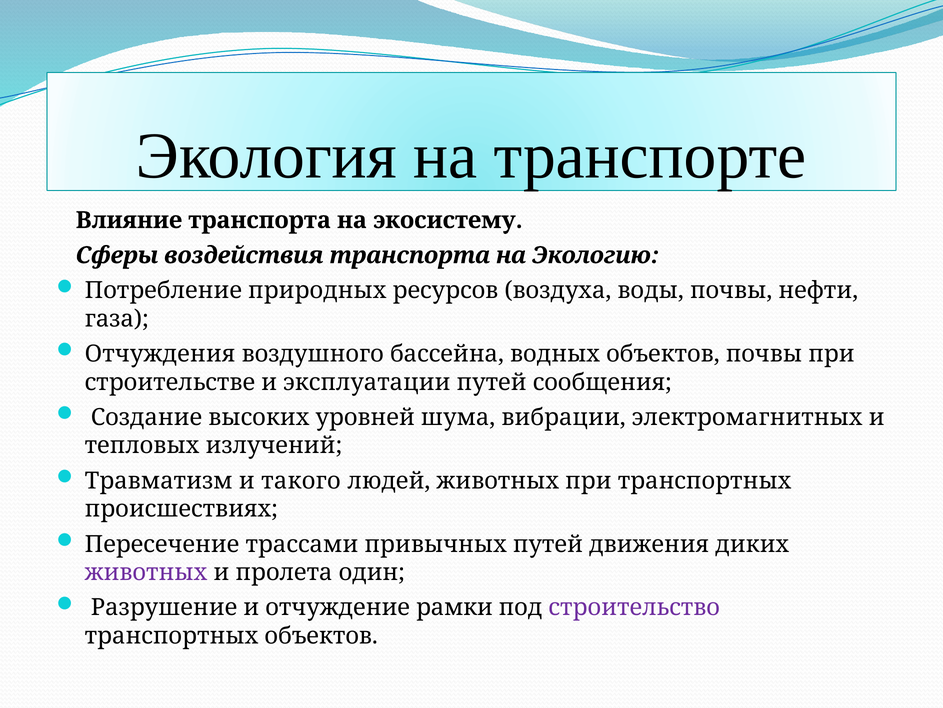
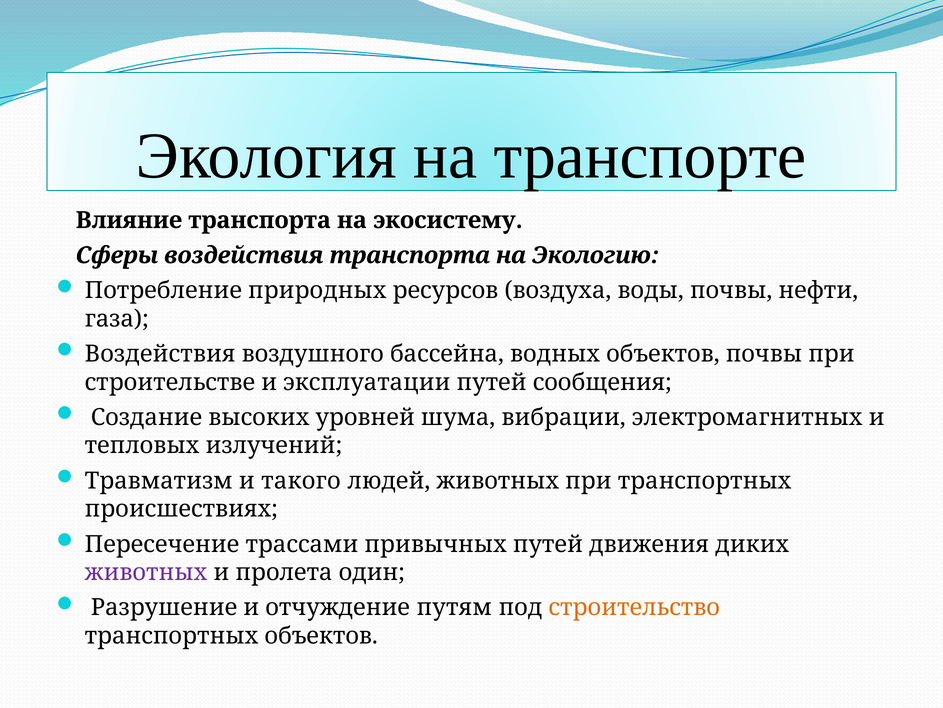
Отчуждения: Отчуждения -> Воздействия (160, 354)
рамки: рамки -> путям (454, 607)
строительство colour: purple -> orange (634, 607)
